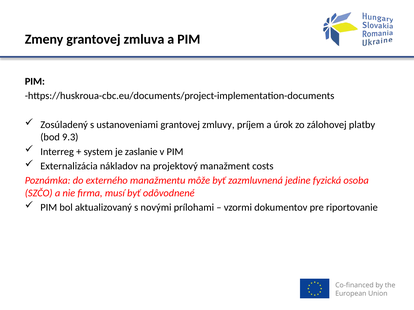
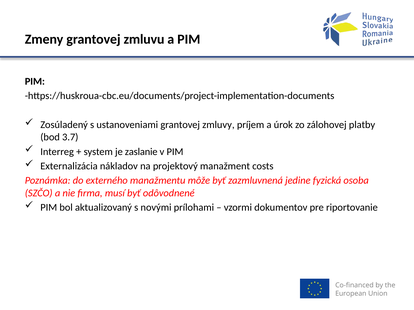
zmluva: zmluva -> zmluvu (144, 39)
9.3: 9.3 -> 3.7 (70, 137)
